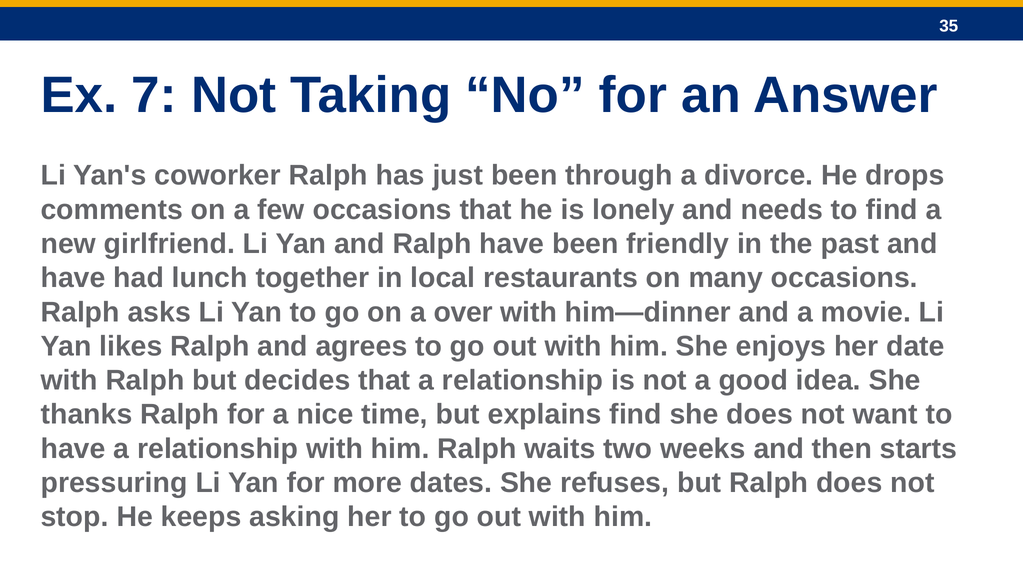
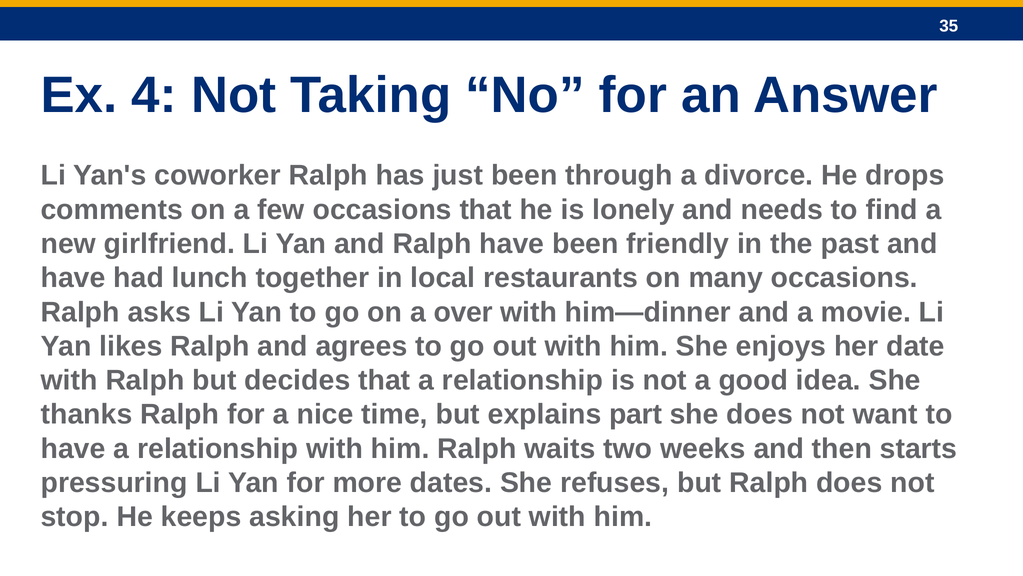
7: 7 -> 4 (154, 95)
explains find: find -> part (636, 414)
